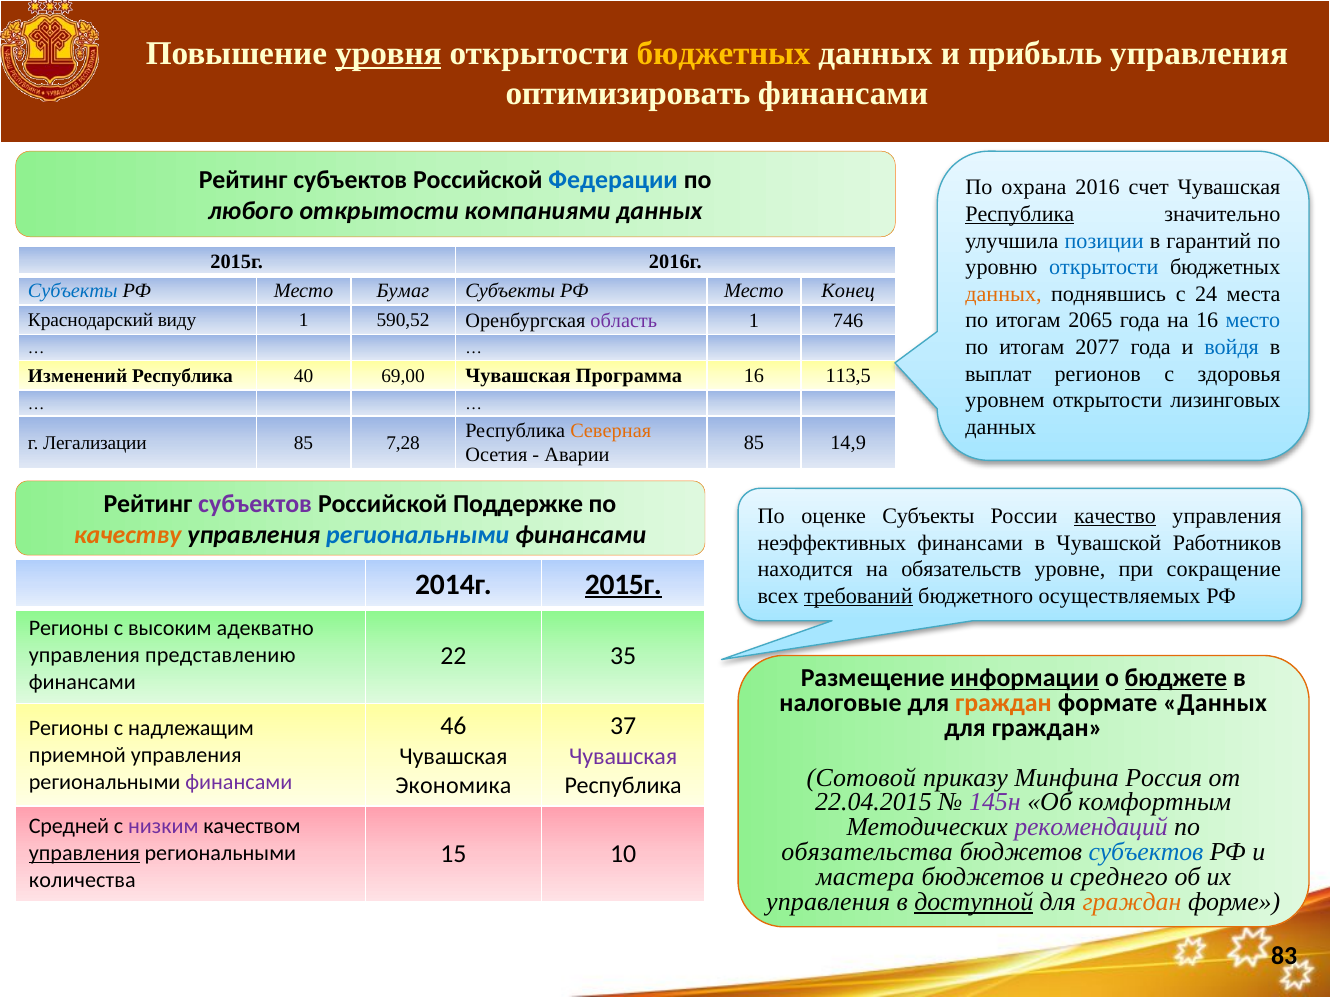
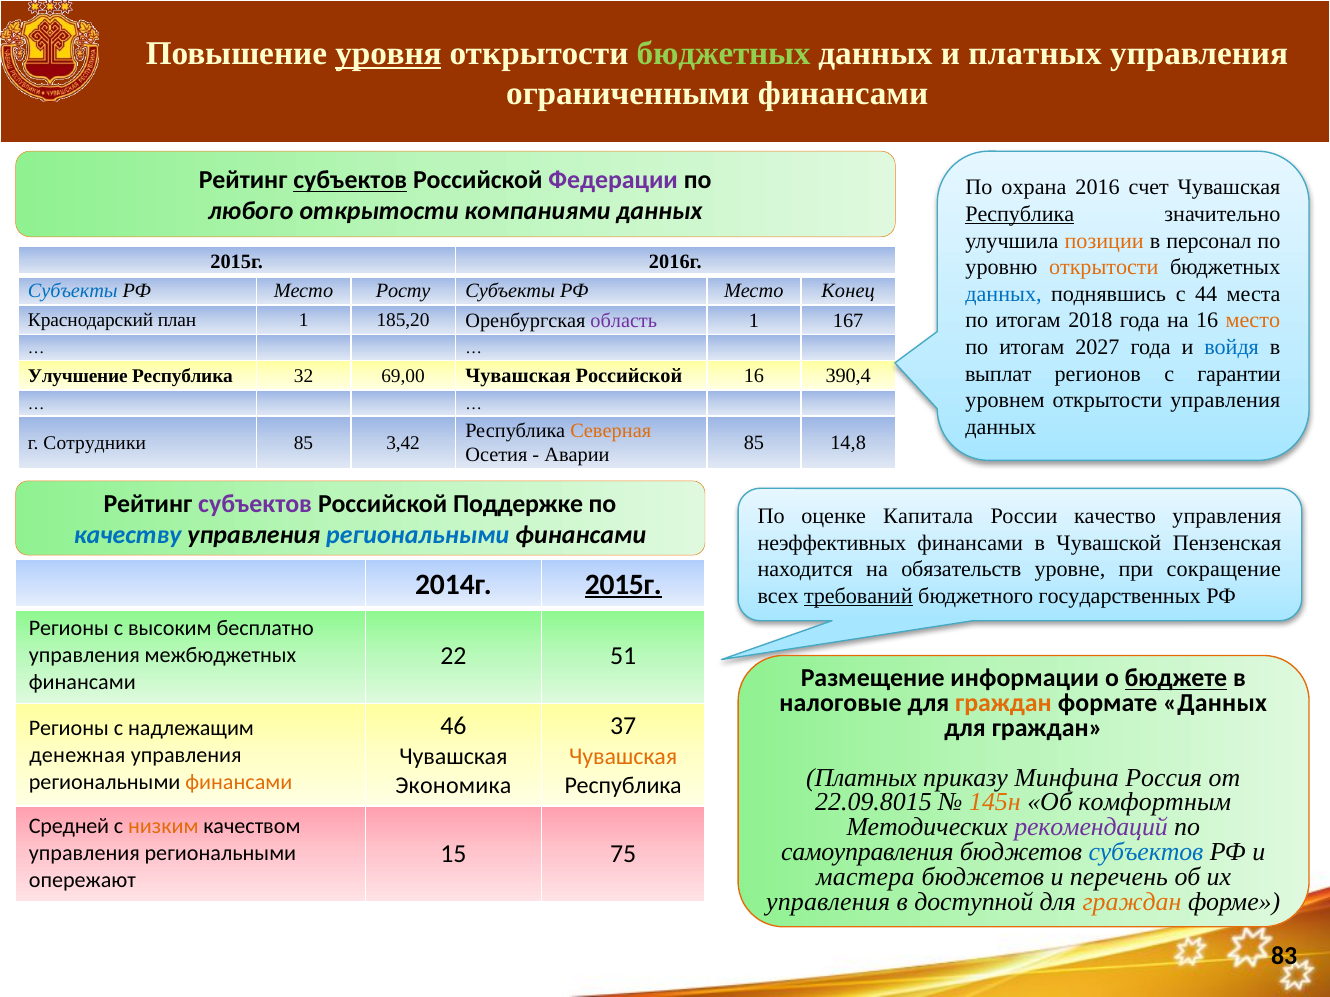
бюджетных colour: yellow -> light green (724, 54)
и прибыль: прибыль -> платных (1035, 54)
оптимизировать: оптимизировать -> ограниченными (628, 94)
субъектов underline: none -> present (350, 180)
Федерации colour: blue -> purple (613, 180)
позиции colour: blue -> orange (1104, 241)
гарантий: гарантий -> персонал (1209, 241)
открытости colour: blue -> orange (1104, 268)
Бумаг: Бумаг -> Росту (403, 291)
данных colour: orange -> blue (1004, 294)
24: 24 -> 44 (1206, 294)
2065: 2065 -> 2018 (1090, 321)
место colour: blue -> orange (1253, 321)
виду: виду -> план (177, 321)
590,52: 590,52 -> 185,20 (403, 321)
746: 746 -> 167 (848, 321)
2077: 2077 -> 2027 (1097, 347)
здоровья: здоровья -> гарантии (1239, 374)
Изменений: Изменений -> Улучшение (78, 376)
40: 40 -> 32 (304, 376)
Чувашская Программа: Программа -> Российской (629, 376)
113,5: 113,5 -> 390,4 (848, 376)
открытости лизинговых: лизинговых -> управления (1225, 401)
14,9: 14,9 -> 14,8 (848, 443)
Легализации: Легализации -> Сотрудники (95, 443)
7,28: 7,28 -> 3,42 (403, 443)
оценке Субъекты: Субъекты -> Капитала (928, 516)
качество underline: present -> none (1115, 516)
качеству colour: orange -> blue (128, 536)
Работников: Работников -> Пензенская (1227, 543)
осуществляемых: осуществляемых -> государственных (1120, 596)
адекватно: адекватно -> бесплатно (265, 629)
35: 35 -> 51 (623, 657)
представлению: представлению -> межбюджетных (220, 656)
информации underline: present -> none (1025, 679)
приемной: приемной -> денежная (77, 755)
Чувашская colour: purple -> orange (623, 757)
Сотовой: Сотовой -> Платных (862, 778)
финансами colour: purple -> orange (239, 782)
22.04.2015: 22.04.2015 -> 22.09.8015 (873, 803)
145н colour: purple -> orange (995, 803)
низким colour: purple -> orange (163, 827)
обязательства: обязательства -> самоуправления (867, 853)
10: 10 -> 75 (623, 854)
управления underline: present -> none (84, 854)
среднего: среднего -> перечень (1119, 877)
количества: количества -> опережают (82, 881)
доступной underline: present -> none (974, 902)
